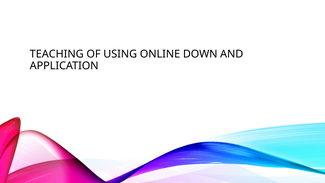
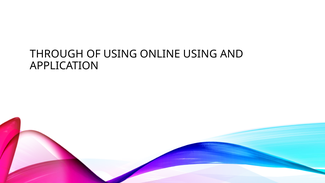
TEACHING: TEACHING -> THROUGH (57, 54)
ONLINE DOWN: DOWN -> USING (200, 54)
